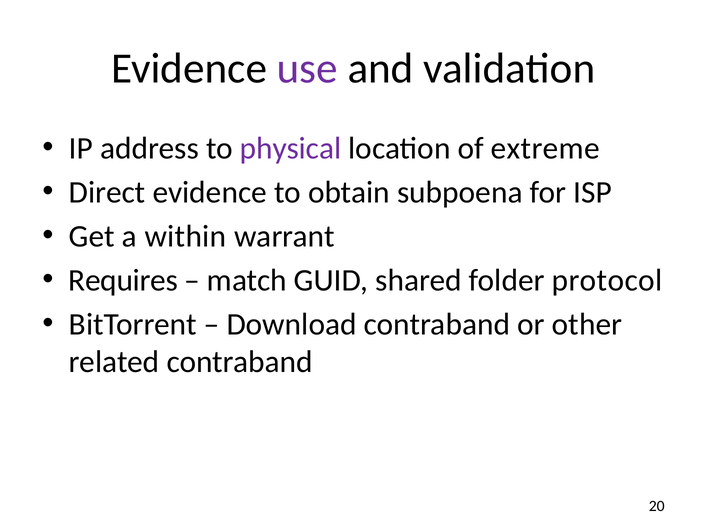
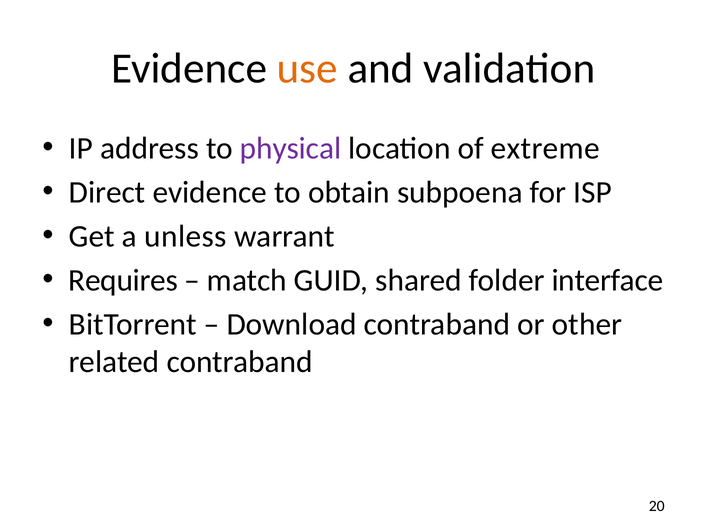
use colour: purple -> orange (307, 68)
within: within -> unless (185, 236)
protocol: protocol -> interface (607, 280)
